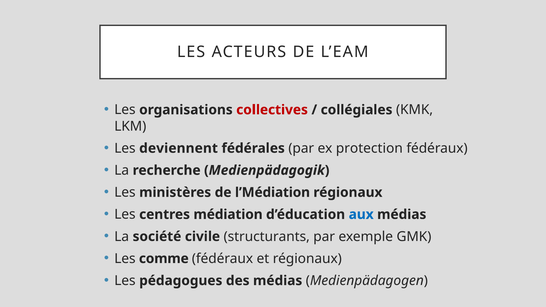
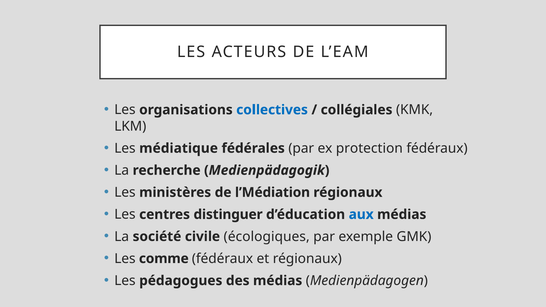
collectives colour: red -> blue (272, 110)
deviennent: deviennent -> médiatique (179, 148)
médiation: médiation -> distinguer (228, 215)
structurants: structurants -> écologiques (267, 237)
